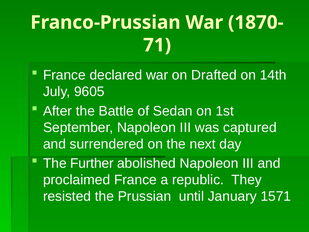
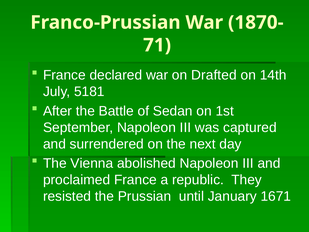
9605: 9605 -> 5181 (89, 92)
Further: Further -> Vienna (92, 163)
1571: 1571 -> 1671 (276, 196)
